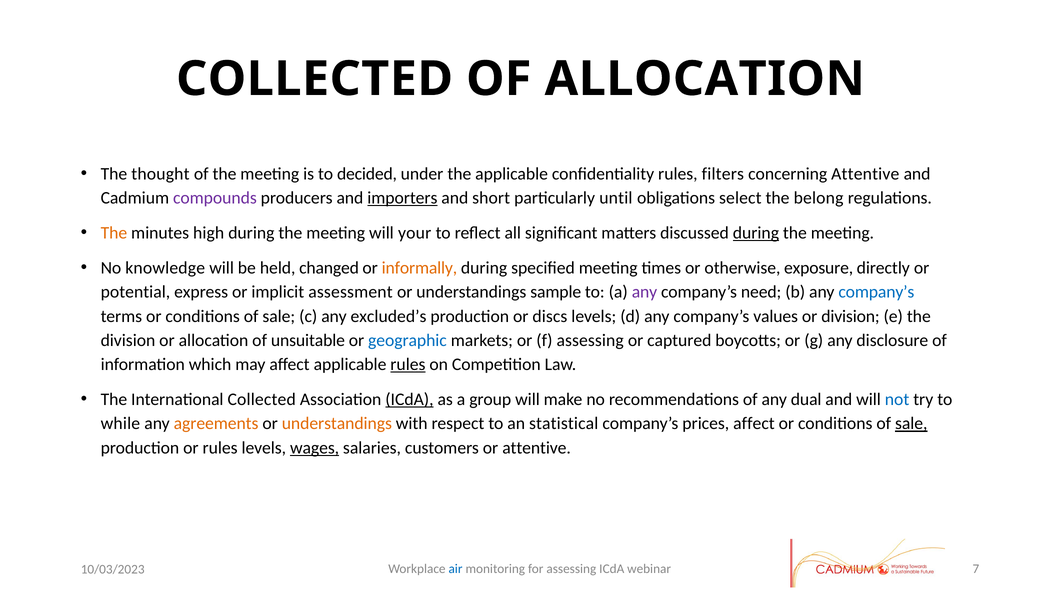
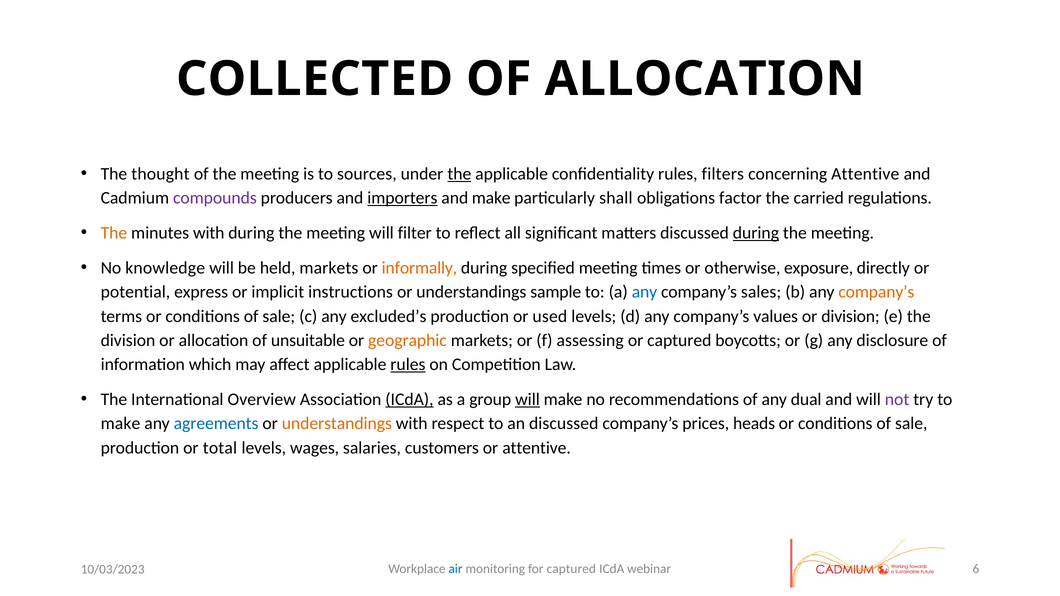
decided: decided -> sources (367, 174)
the underline: none -> present (459, 174)
and short: short -> make (491, 198)
until: until -> shall (616, 198)
select: select -> factor (740, 198)
belong: belong -> carried (819, 198)
minutes high: high -> with (209, 233)
your: your -> filter (415, 233)
held changed: changed -> markets (329, 268)
assessment: assessment -> instructions (351, 292)
any colour: purple -> blue (645, 292)
need: need -> sales (761, 292)
company’s colour: blue -> orange (876, 292)
discs: discs -> used (550, 316)
geographic colour: blue -> orange (407, 340)
International Collected: Collected -> Overview (262, 400)
will underline: none -> present (527, 400)
not colour: blue -> purple (897, 400)
while: while -> make (120, 424)
agreements colour: orange -> blue (216, 424)
an statistical: statistical -> discussed (564, 424)
prices affect: affect -> heads (754, 424)
sale underline: present -> none (911, 424)
or rules: rules -> total (220, 448)
wages underline: present -> none (315, 448)
for assessing: assessing -> captured (571, 569)
7: 7 -> 6 (976, 569)
